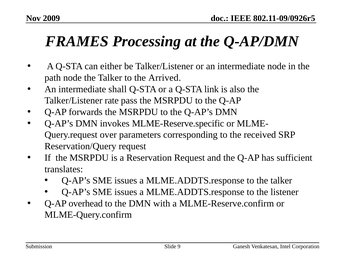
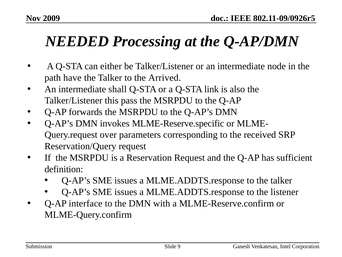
FRAMES: FRAMES -> NEEDED (77, 41)
path node: node -> have (72, 78)
rate: rate -> this (112, 100)
translates: translates -> definition (64, 169)
overhead: overhead -> interface (86, 203)
